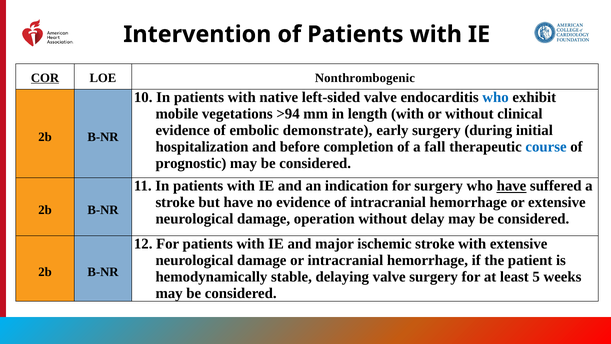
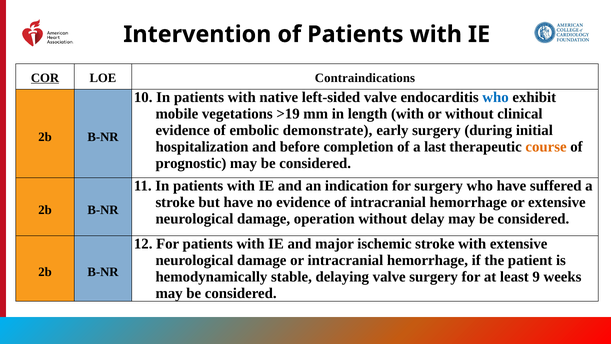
Nonthrombogenic: Nonthrombogenic -> Contraindications (365, 78)
>94: >94 -> >19 (288, 114)
fall: fall -> last (435, 147)
course colour: blue -> orange (546, 147)
have underline: present -> none (511, 186)
5: 5 -> 9 (536, 277)
